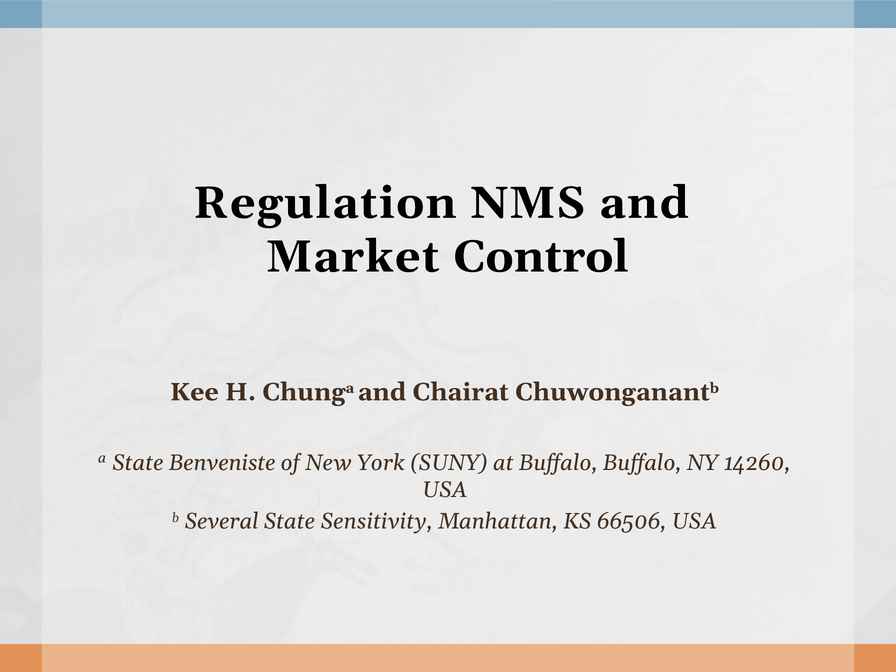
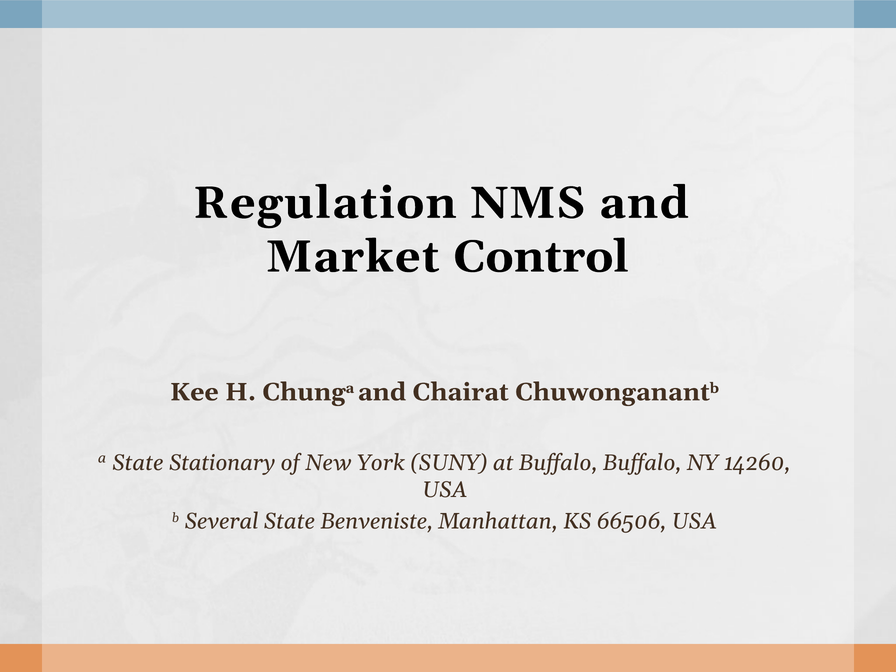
Benveniste: Benveniste -> Stationary (222, 463)
Sensitivity: Sensitivity -> Benveniste (377, 521)
